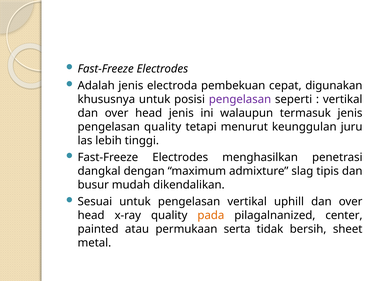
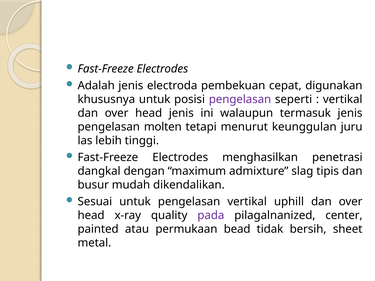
pengelasan quality: quality -> molten (163, 127)
pada colour: orange -> purple (211, 216)
serta: serta -> bead (237, 229)
